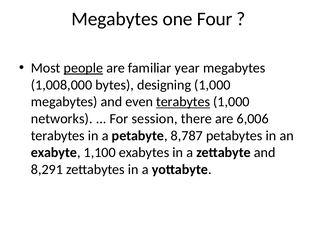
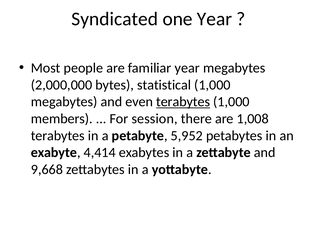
Megabytes: Megabytes -> Syndicated (115, 19)
one Four: Four -> Year (214, 19)
people underline: present -> none (83, 68)
1,008,000: 1,008,000 -> 2,000,000 (62, 85)
designing: designing -> statistical (164, 85)
networks: networks -> members (62, 119)
6,006: 6,006 -> 1,008 (253, 119)
8,787: 8,787 -> 5,952 (187, 135)
1,100: 1,100 -> 4,414 (100, 152)
8,291: 8,291 -> 9,668 (47, 169)
